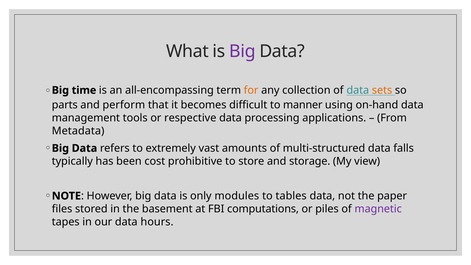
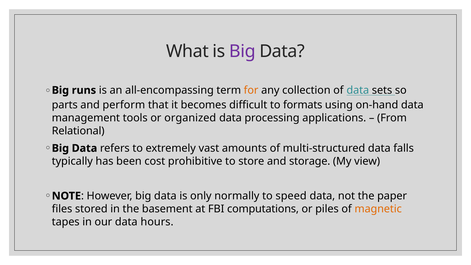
time: time -> runs (84, 90)
sets colour: orange -> black (382, 90)
manner: manner -> formats (303, 105)
respective: respective -> organized (190, 118)
Metadata: Metadata -> Relational (78, 131)
modules: modules -> normally (237, 196)
tables: tables -> speed (291, 196)
magnetic colour: purple -> orange (378, 209)
